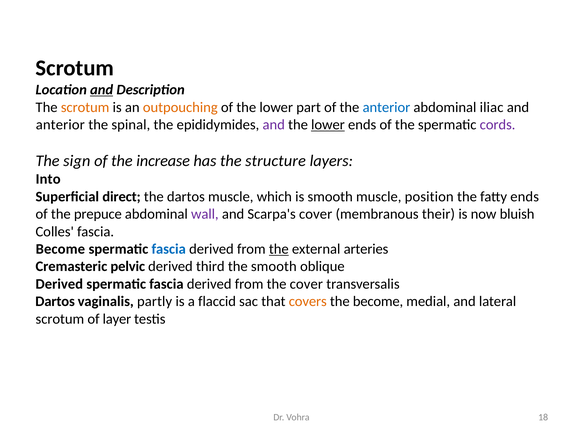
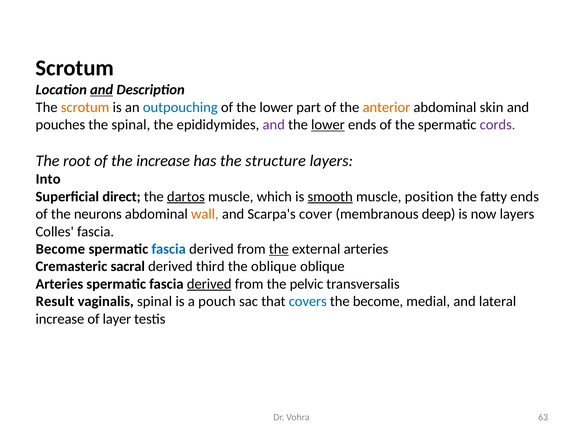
outpouching colour: orange -> blue (180, 107)
anterior colour: blue -> orange (386, 107)
iliac: iliac -> skin (492, 107)
anterior: anterior -> pouches (60, 125)
sign: sign -> root (77, 161)
dartos underline: none -> present (186, 197)
smooth underline: none -> present (330, 197)
prepuce: prepuce -> neurons (98, 214)
wall colour: purple -> orange (205, 214)
their: their -> deep (439, 214)
now bluish: bluish -> layers (517, 214)
pelvic: pelvic -> sacral (128, 267)
the smooth: smooth -> oblique (274, 267)
Derived: Derived -> Arteries (59, 284)
derived underline: none -> present (209, 284)
the cover: cover -> pelvic (306, 284)
Dartos: Dartos -> Result (55, 302)
vaginalis partly: partly -> spinal (155, 302)
flaccid: flaccid -> pouch (217, 302)
covers colour: orange -> blue (308, 302)
scrotum: scrotum -> increase (60, 319)
18: 18 -> 63 (543, 417)
